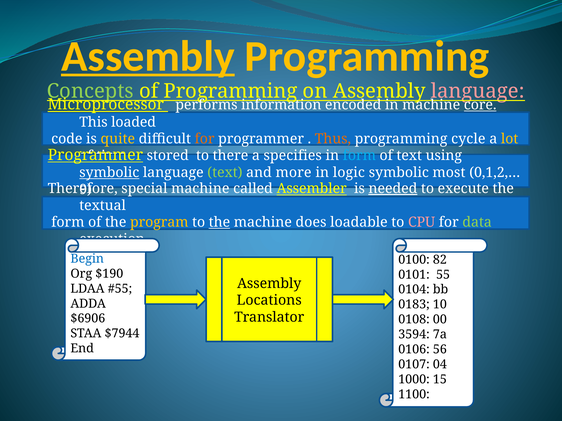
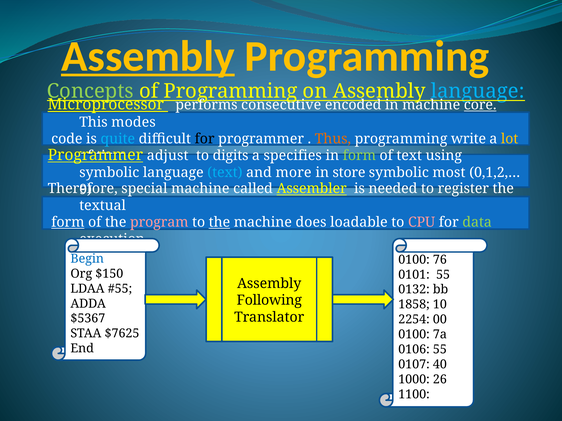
language colour: pink -> light blue (478, 91)
information: information -> consecutive (281, 105)
loaded: loaded -> modes (133, 122)
quite colour: yellow -> light blue (118, 139)
for colour: orange -> black (205, 139)
cycle: cycle -> write (468, 139)
stored: stored -> adjust (168, 156)
there: there -> digits (231, 156)
form colour: light blue -> light green (359, 156)
symbolic underline: present -> none (109, 173)
text colour: light green -> light blue (225, 173)
logic: logic -> store (349, 173)
needed underline: present -> none (393, 189)
execute: execute -> register (463, 189)
form underline: none -> present (68, 222)
program colour: yellow -> pink (159, 222)
82: 82 -> 76 (440, 260)
$190: $190 -> $150 (109, 274)
0104: 0104 -> 0132 (414, 290)
Locations: Locations -> Following (269, 301)
0183: 0183 -> 1858 (414, 305)
$6906: $6906 -> $5367 (88, 319)
0108: 0108 -> 2254 (414, 320)
$7944: $7944 -> $7625 (122, 334)
3594: 3594 -> 0100 (414, 335)
0106 56: 56 -> 55 (440, 350)
04: 04 -> 40 (440, 365)
15: 15 -> 26 (440, 380)
